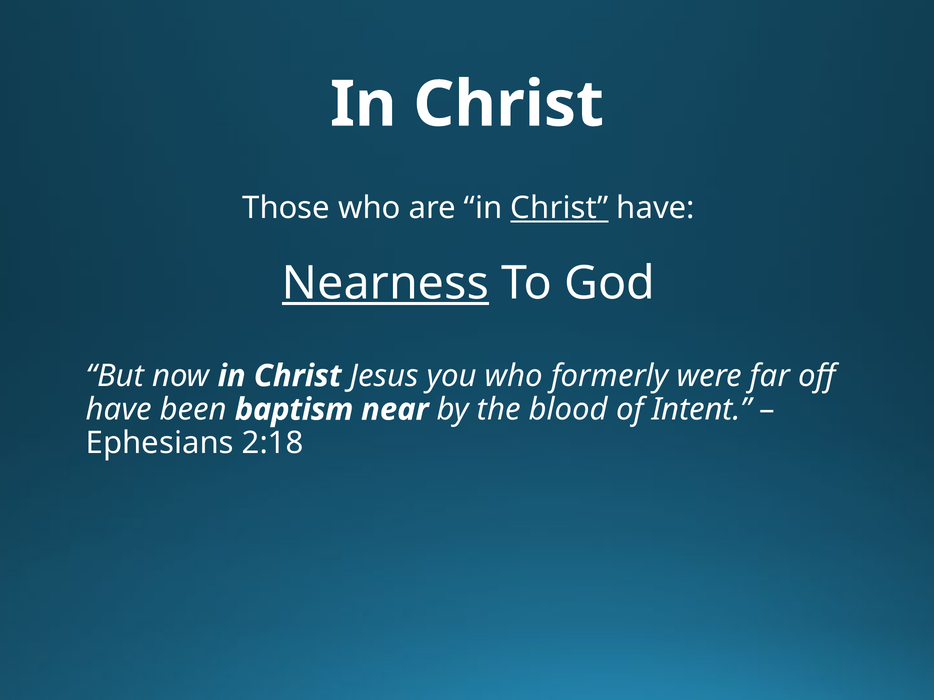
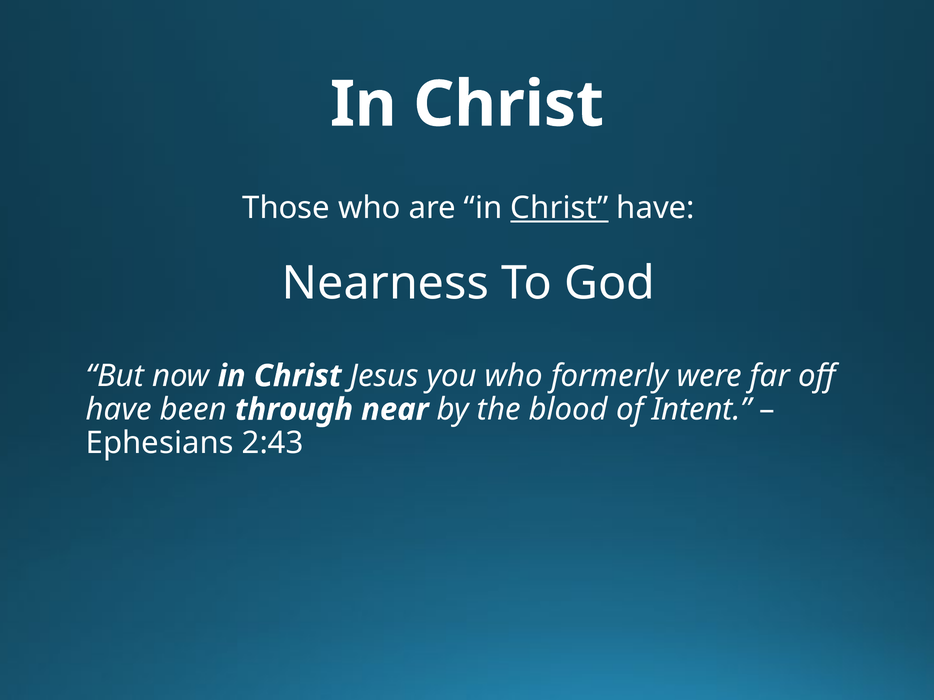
Nearness underline: present -> none (385, 284)
baptism: baptism -> through (294, 410)
2:18: 2:18 -> 2:43 (273, 443)
